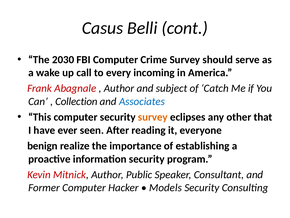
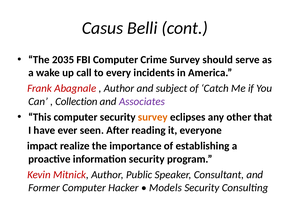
2030: 2030 -> 2035 (63, 59)
incoming: incoming -> incidents (154, 73)
Associates colour: blue -> purple (142, 101)
benign: benign -> impact (42, 146)
